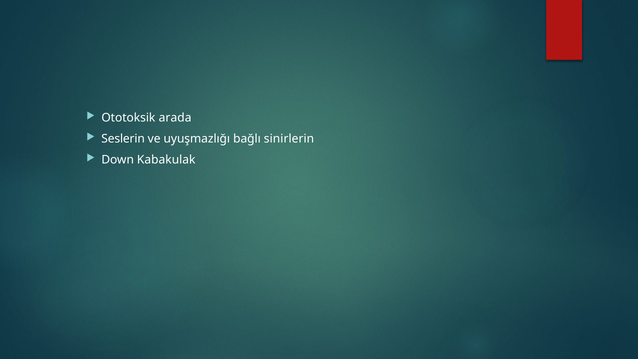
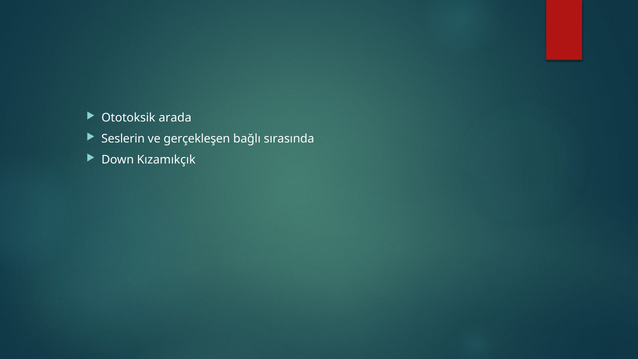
uyuşmazlığı: uyuşmazlığı -> gerçekleşen (197, 139)
sinirlerin: sinirlerin -> sırasında (289, 139)
Kabakulak: Kabakulak -> Kızamıkçık (166, 160)
